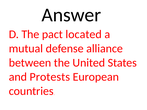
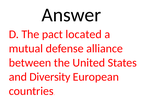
Protests: Protests -> Diversity (50, 77)
